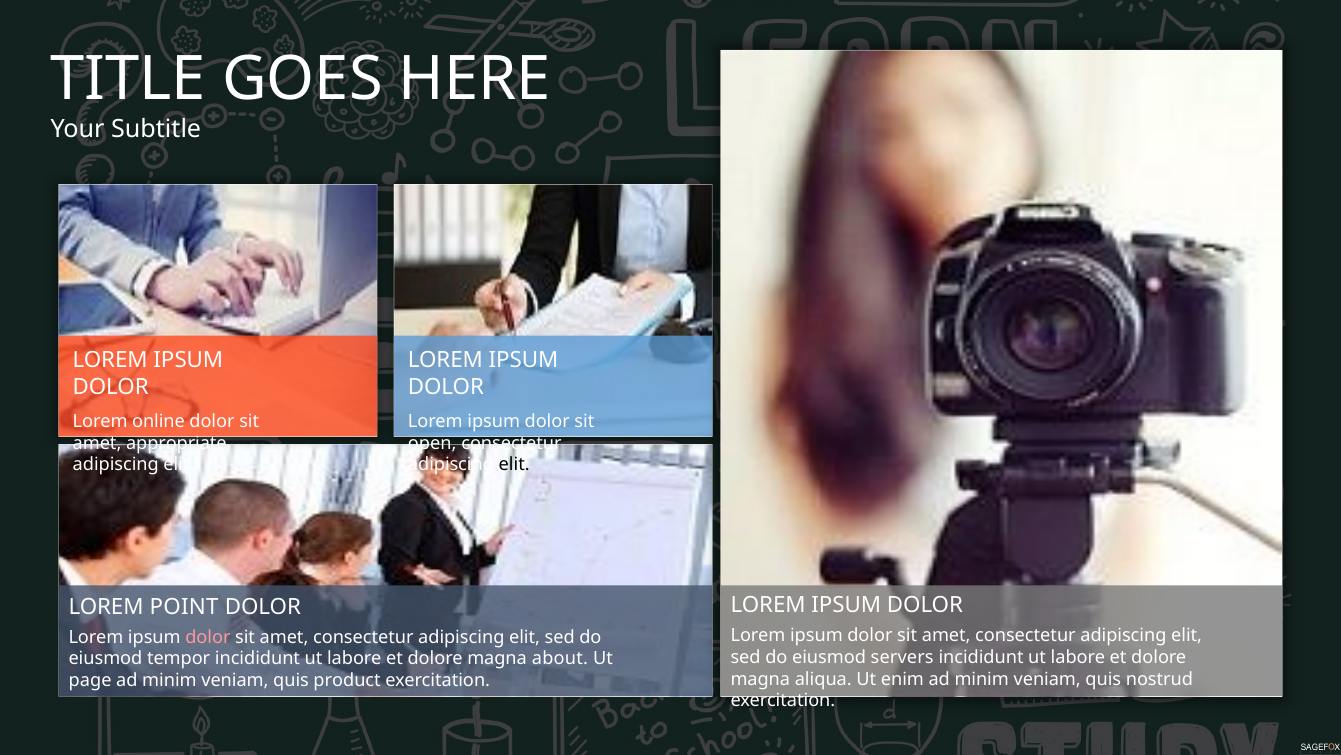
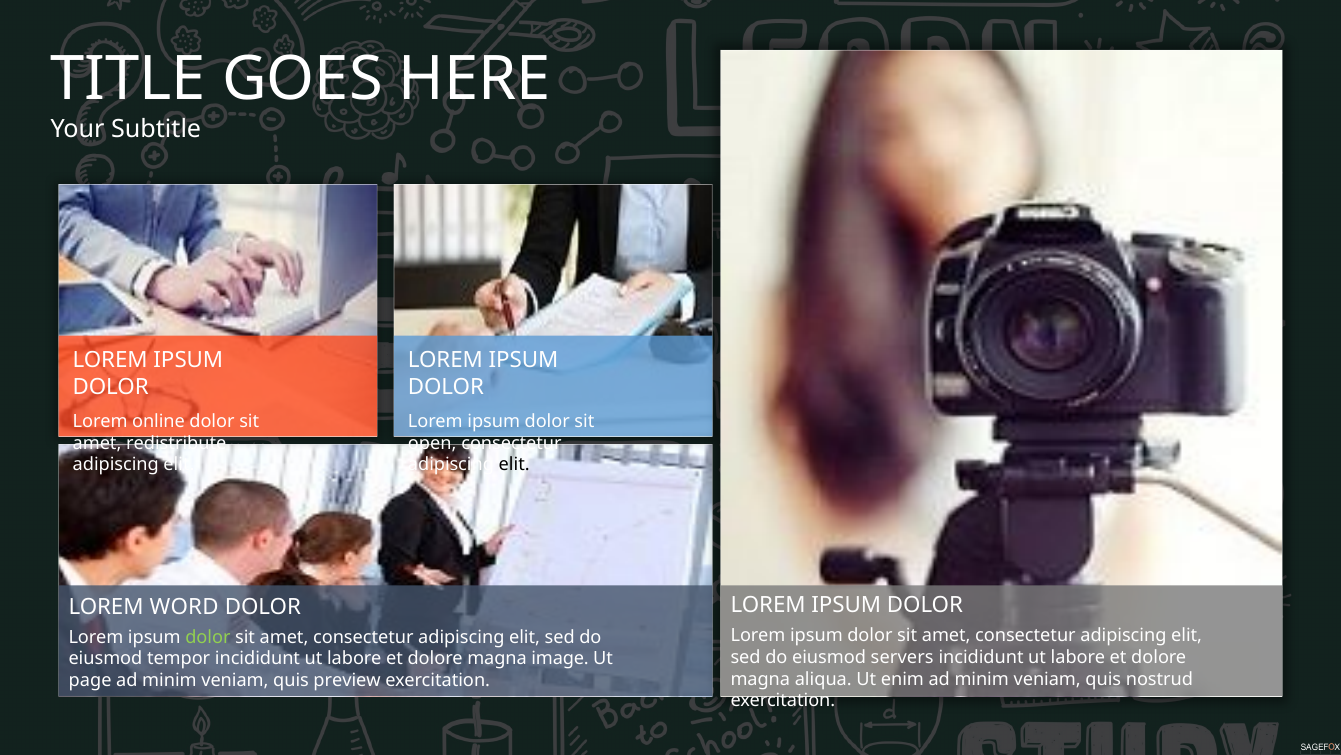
appropriate: appropriate -> redistribute (176, 443)
POINT: POINT -> WORD (184, 607)
dolor colour: pink -> light green (208, 637)
about: about -> image (560, 658)
product: product -> preview (347, 680)
